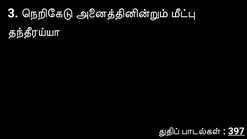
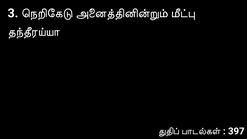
397 underline: present -> none (236, 131)
